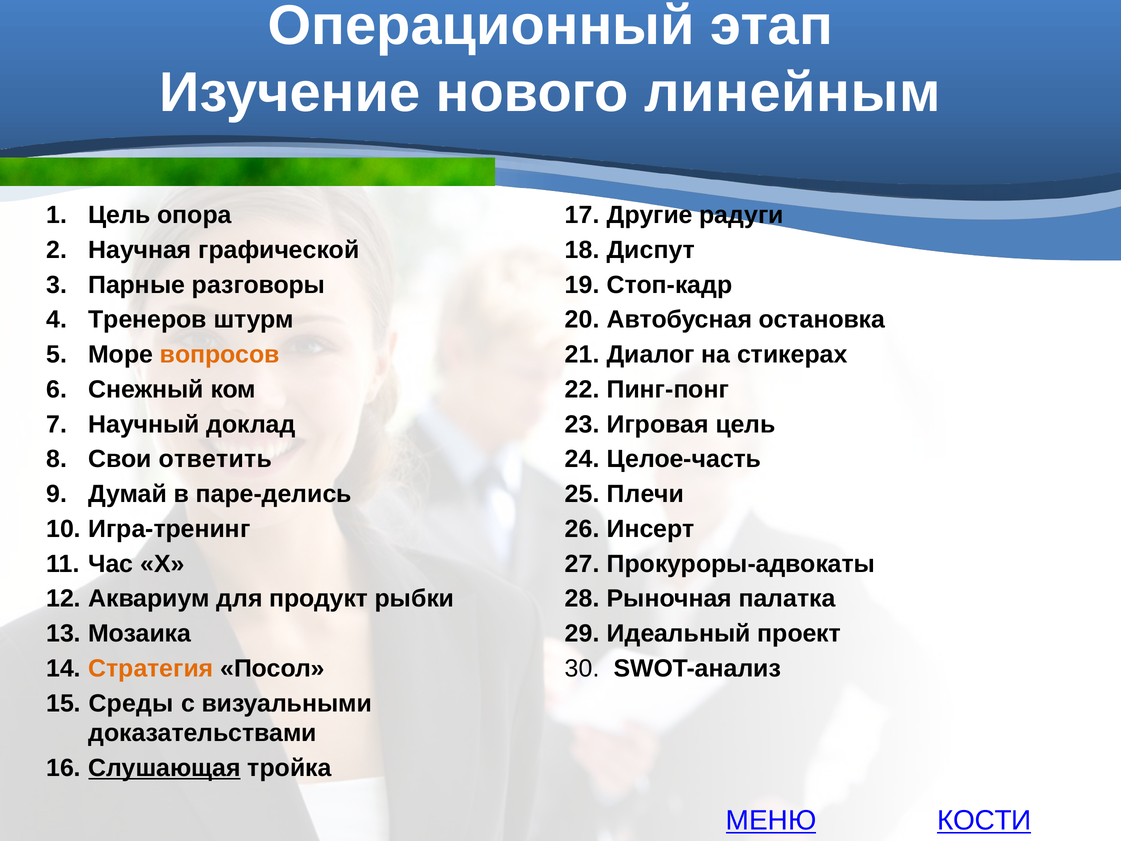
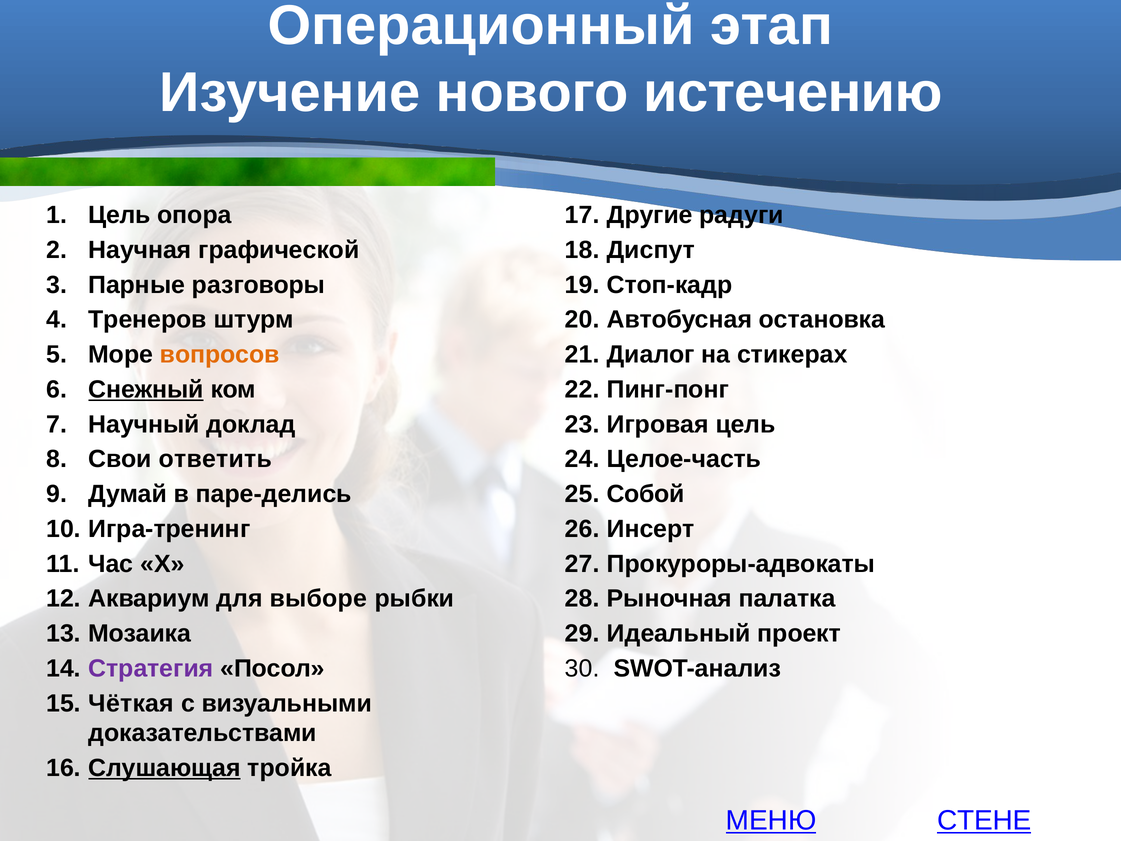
линейным: линейным -> истечению (793, 93)
Снежный underline: none -> present (146, 389)
Плечи: Плечи -> Собой (646, 494)
продукт: продукт -> выборе (318, 598)
Стратегия colour: orange -> purple (151, 668)
Среды: Среды -> Чёткая (131, 703)
КОСТИ: КОСТИ -> СТЕНЕ (984, 820)
